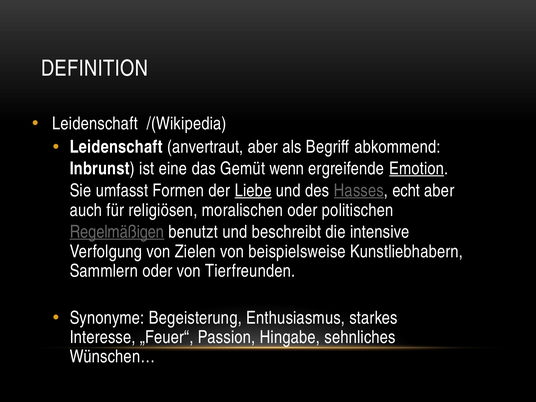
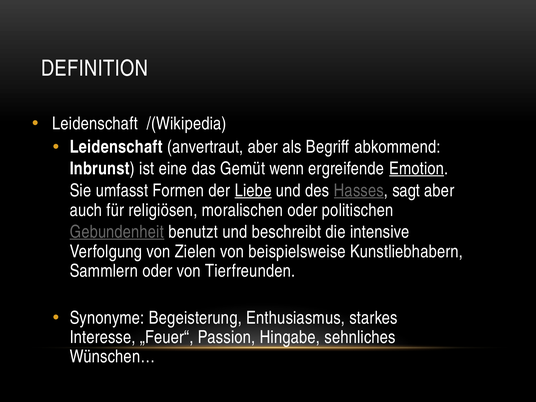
echt: echt -> sagt (406, 191)
Regelmäßigen: Regelmäßigen -> Gebundenheit (117, 232)
